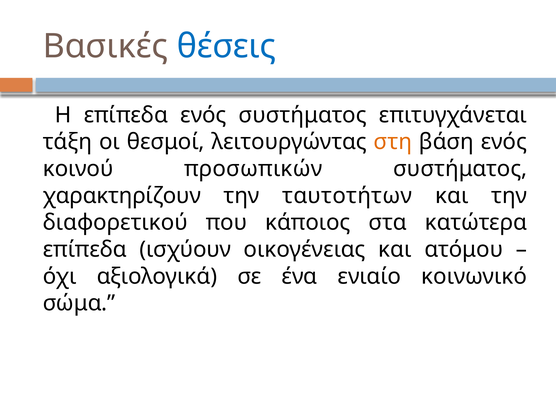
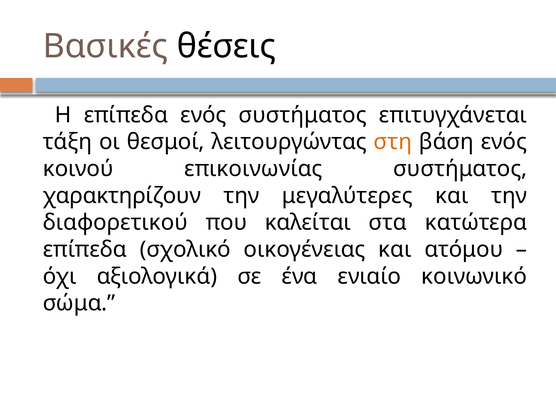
θέσεις colour: blue -> black (226, 46)
προσωπικών: προσωπικών -> επικοινωνίας (253, 169)
ταυτοτήτων: ταυτοτήτων -> μεγαλύτερες (347, 196)
κάποιος: κάποιος -> καλείται (308, 223)
ισχύουν: ισχύουν -> σχολικό (185, 249)
